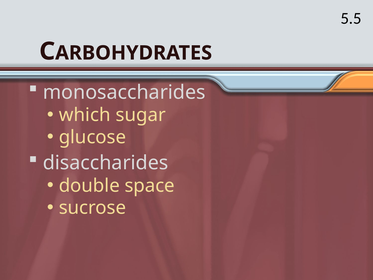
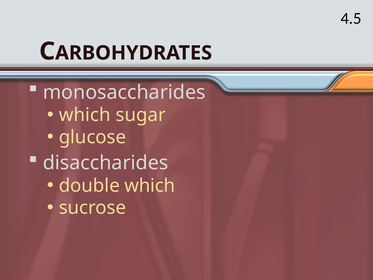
5.5: 5.5 -> 4.5 (351, 18)
double space: space -> which (150, 186)
